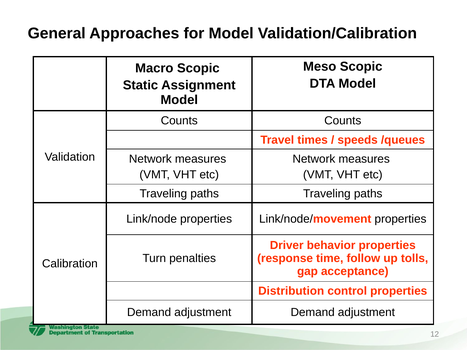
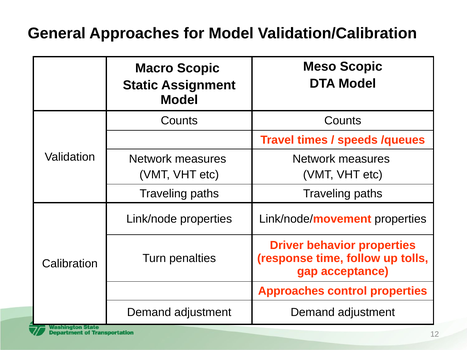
Distribution: Distribution -> Approaches (291, 291)
